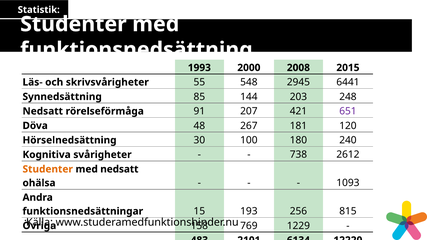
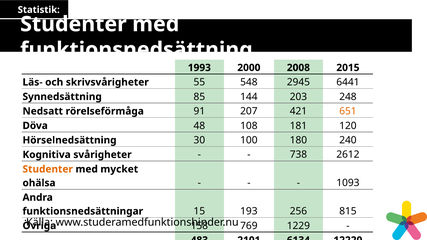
651 colour: purple -> orange (348, 111)
267: 267 -> 108 (249, 126)
med nedsatt: nedsatt -> mycket (119, 169)
